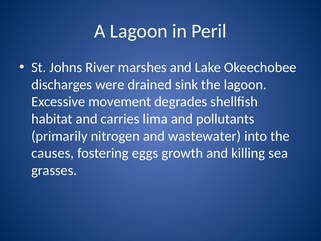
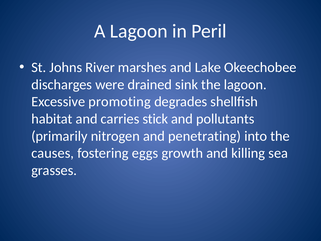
movement: movement -> promoting (120, 102)
lima: lima -> stick (155, 119)
wastewater: wastewater -> penetrating (205, 136)
